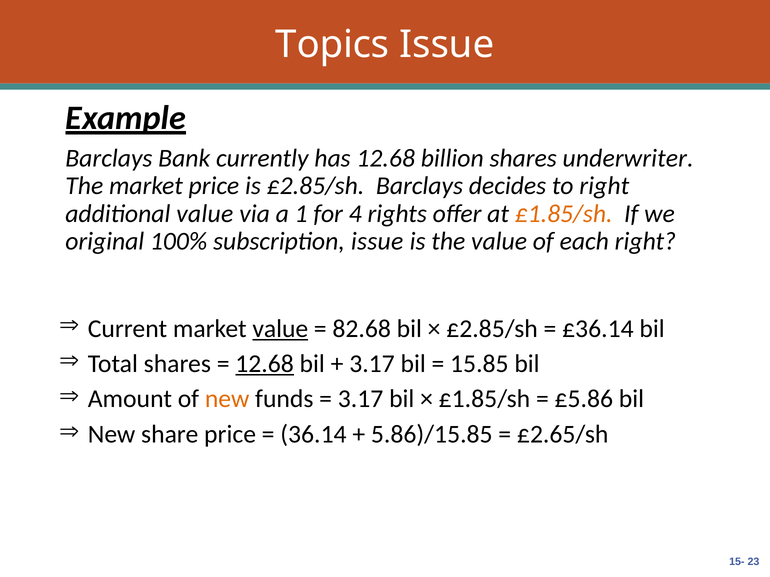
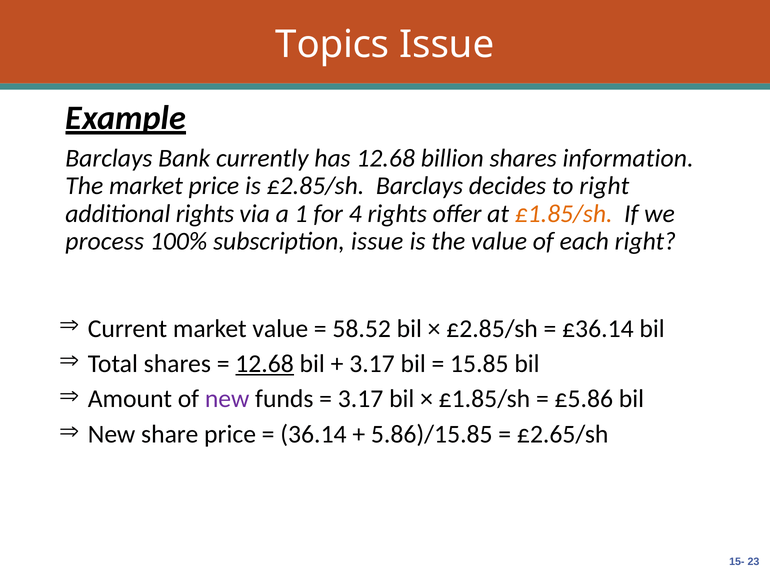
underwriter: underwriter -> information (628, 158)
additional value: value -> rights (205, 214)
original: original -> process (105, 241)
value underline: present -> none (280, 329)
82.68: 82.68 -> 58.52 (362, 329)
new colour: orange -> purple (227, 399)
